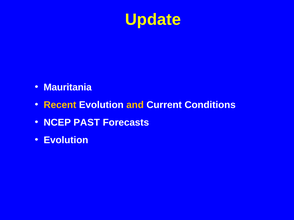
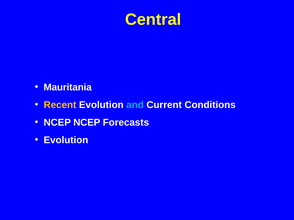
Update: Update -> Central (153, 20)
and colour: yellow -> light blue (135, 105)
NCEP PAST: PAST -> NCEP (87, 123)
